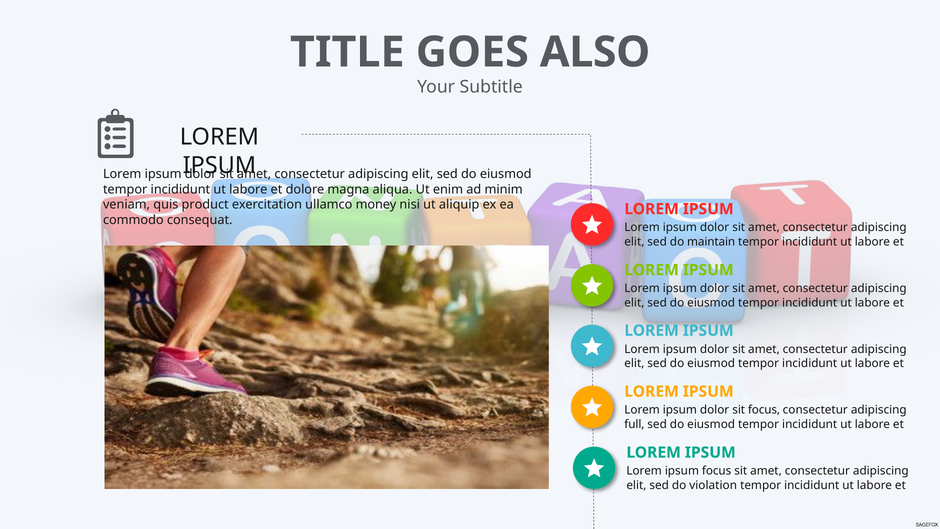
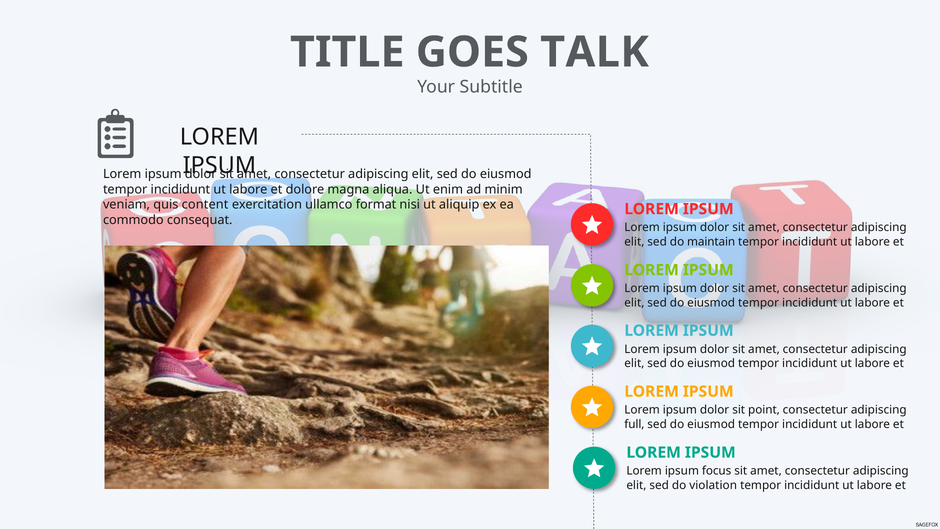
ALSO: ALSO -> TALK (595, 52)
product: product -> content (205, 205)
money: money -> format (376, 205)
sit focus: focus -> point (764, 410)
